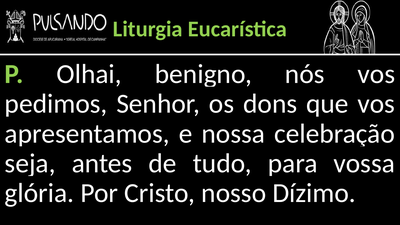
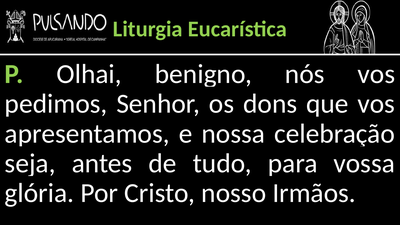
Dízimo: Dízimo -> Irmãos (314, 193)
